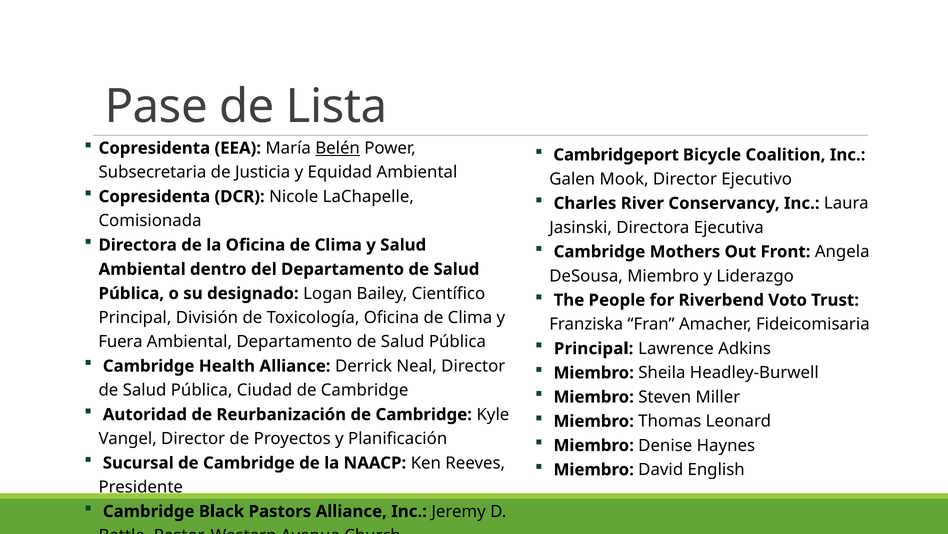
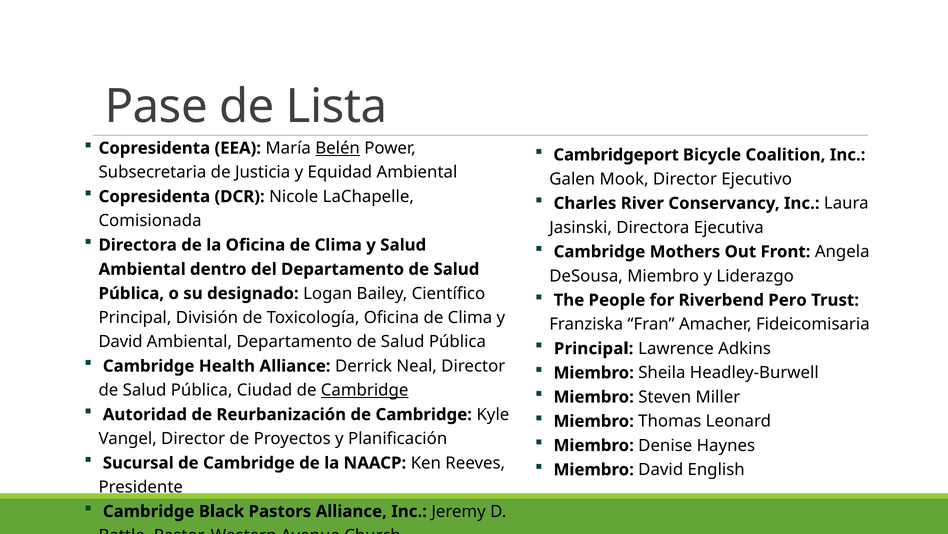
Voto: Voto -> Pero (788, 300)
Fuera: Fuera -> David (121, 341)
Cambridge underline: none -> present (365, 390)
